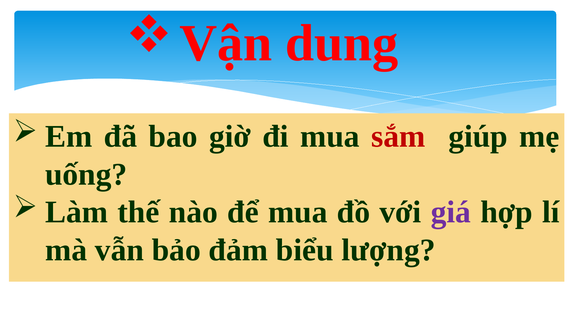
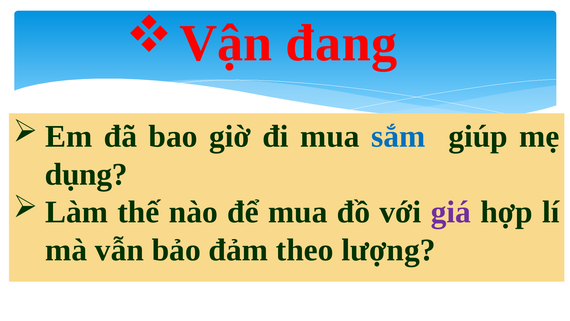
dung: dung -> đang (341, 43)
sắm colour: red -> blue (398, 136)
uống: uống -> dụng (86, 174)
biểu: biểu -> theo (305, 250)
